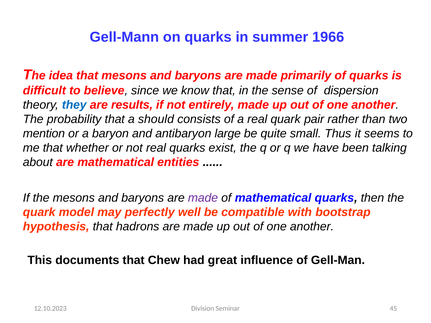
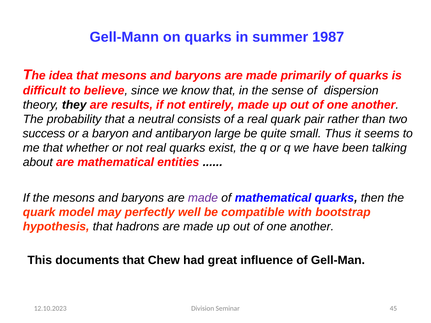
1966: 1966 -> 1987 (328, 37)
they colour: blue -> black (74, 105)
should: should -> neutral (156, 119)
mention: mention -> success (44, 134)
